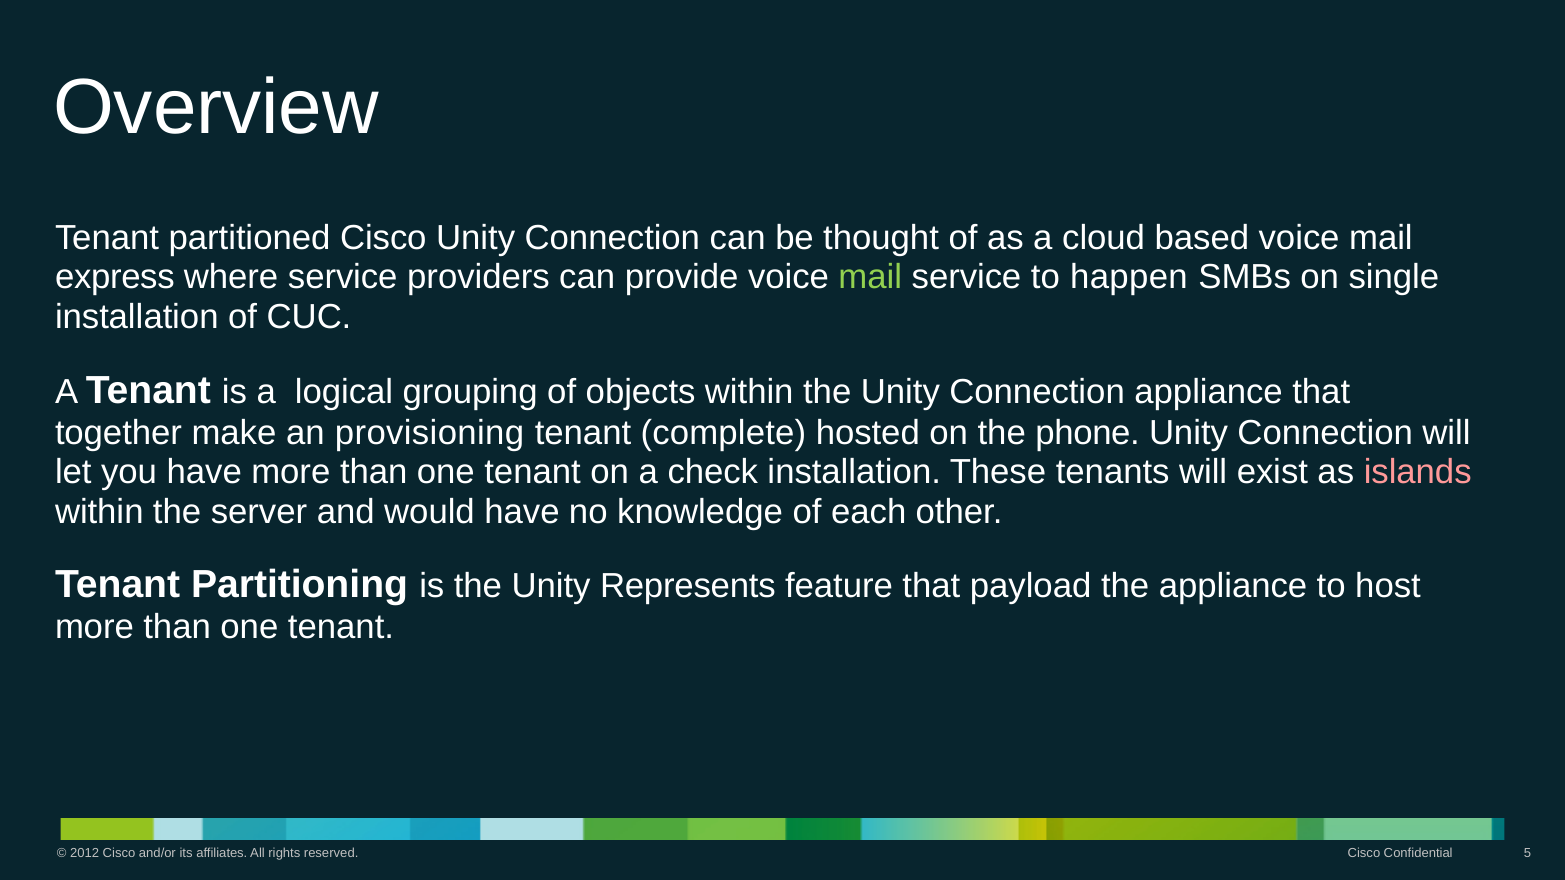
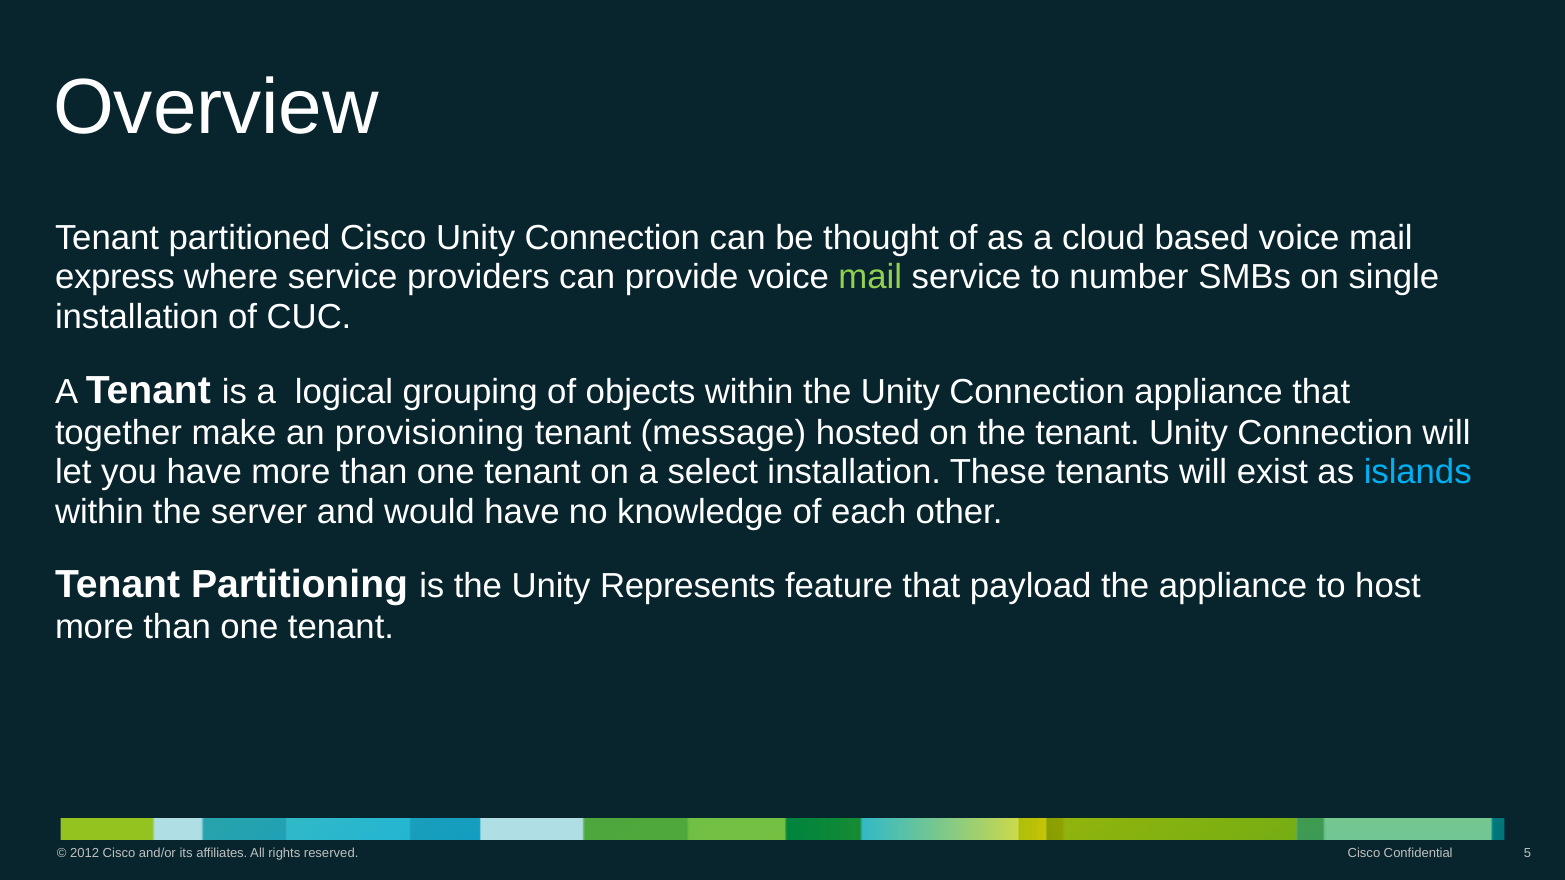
happen: happen -> number (1129, 278)
complete: complete -> message (723, 433)
the phone: phone -> tenant (1088, 433)
check: check -> select (713, 472)
islands colour: pink -> light blue (1418, 472)
